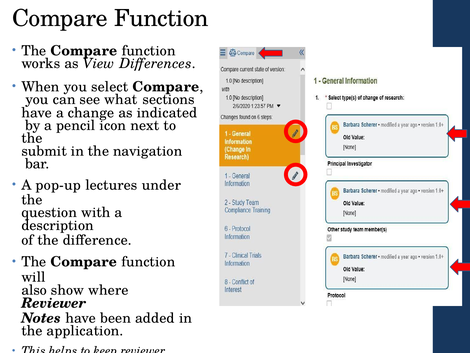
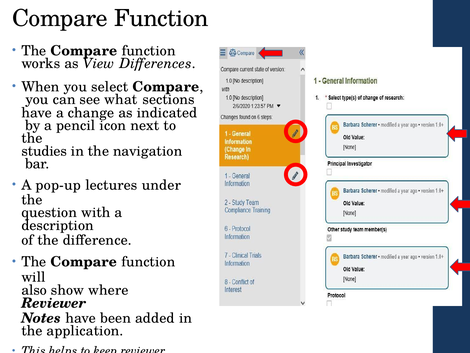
submit: submit -> studies (44, 151)
